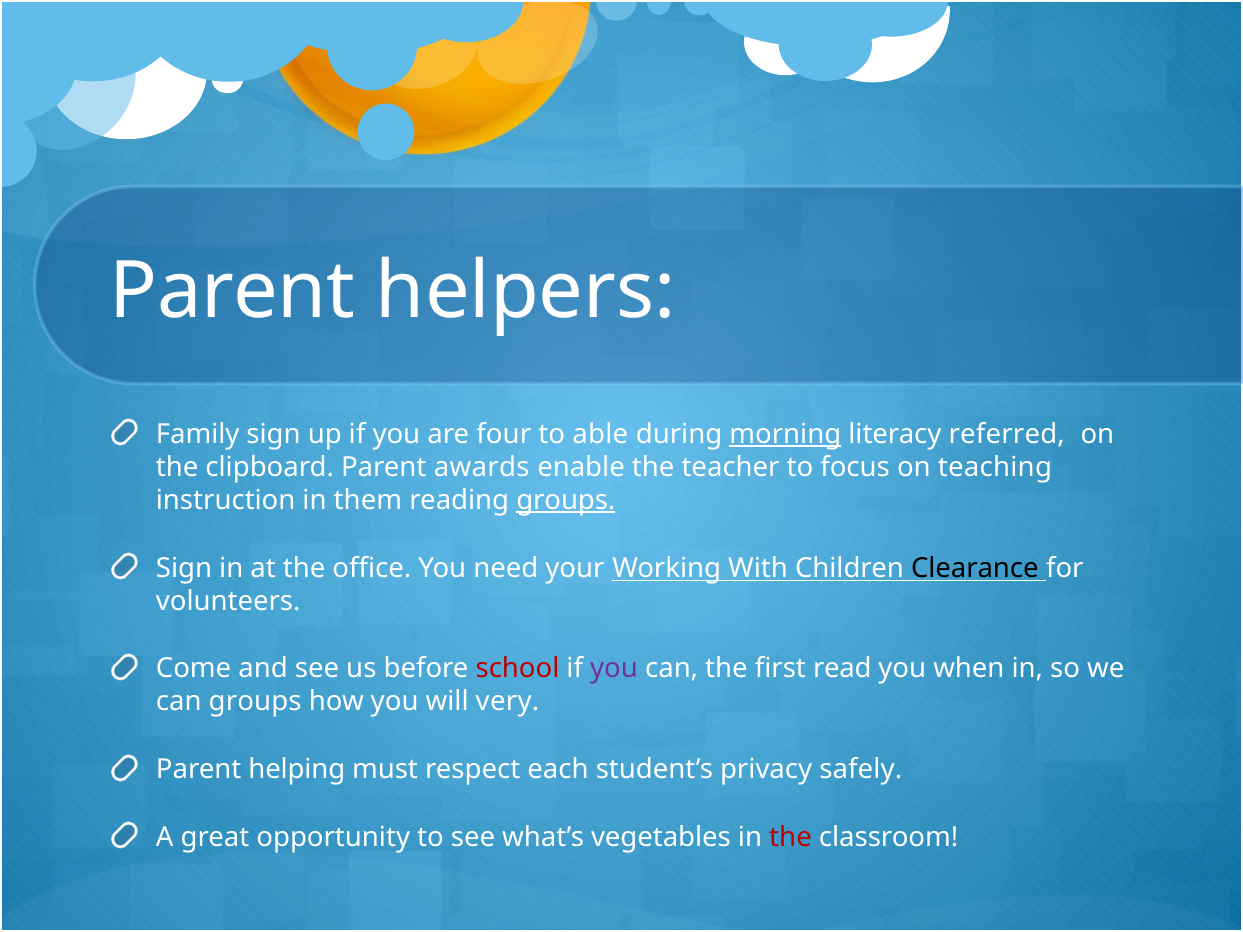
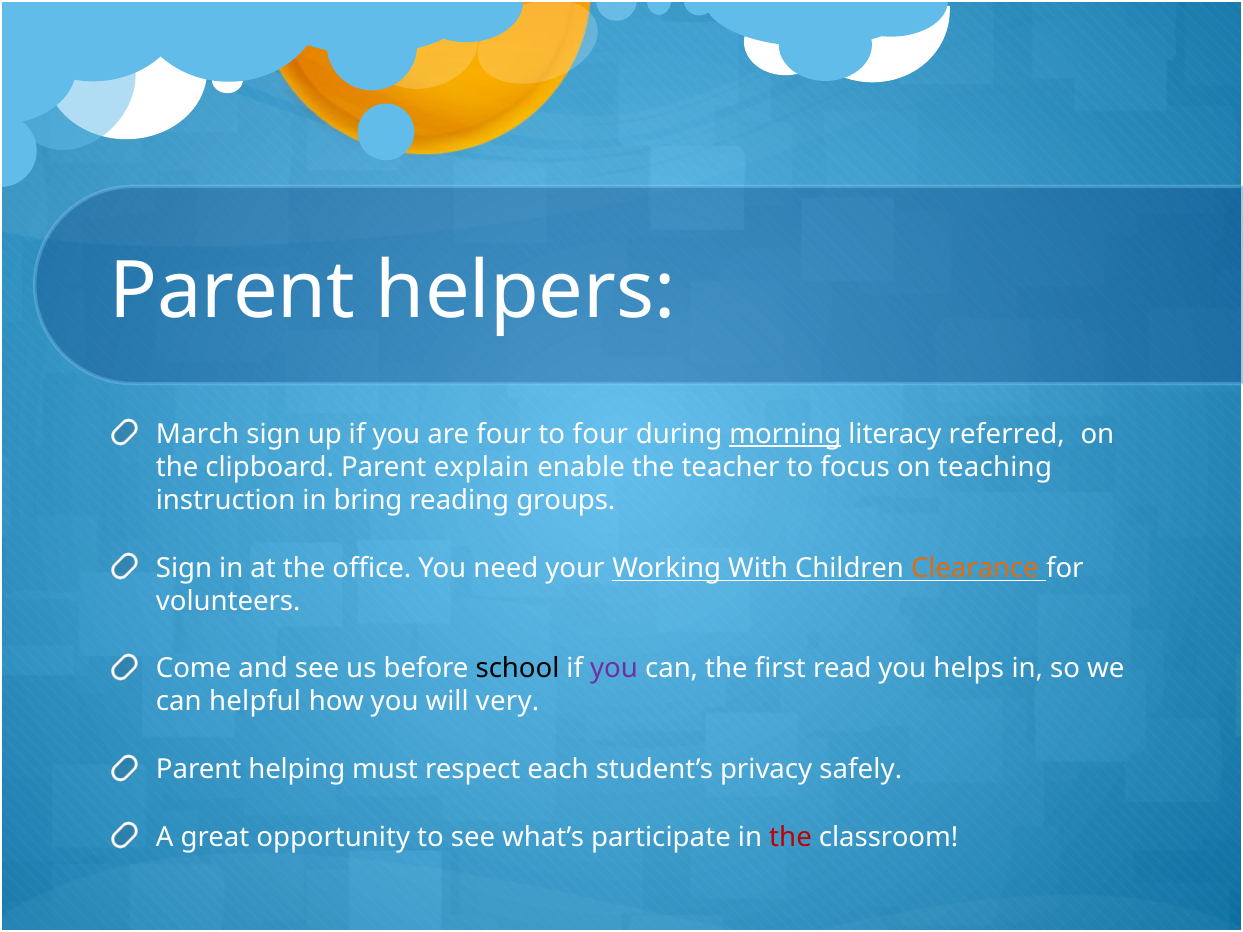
Family: Family -> March (198, 434)
to able: able -> four (600, 434)
awards: awards -> explain (482, 467)
them: them -> bring (368, 500)
groups underline: present -> none (566, 500)
Clearance colour: black -> orange (975, 568)
school colour: red -> black (518, 669)
when: when -> helps (969, 669)
can groups: groups -> helpful (255, 702)
vegetables: vegetables -> participate (661, 837)
